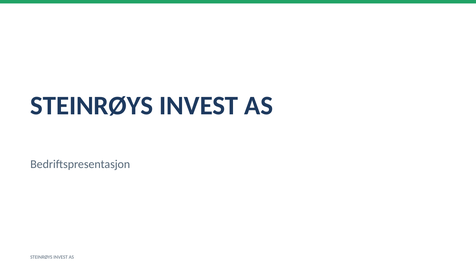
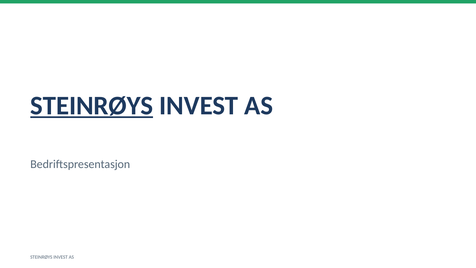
STEINRØYS underline: none -> present (92, 106)
